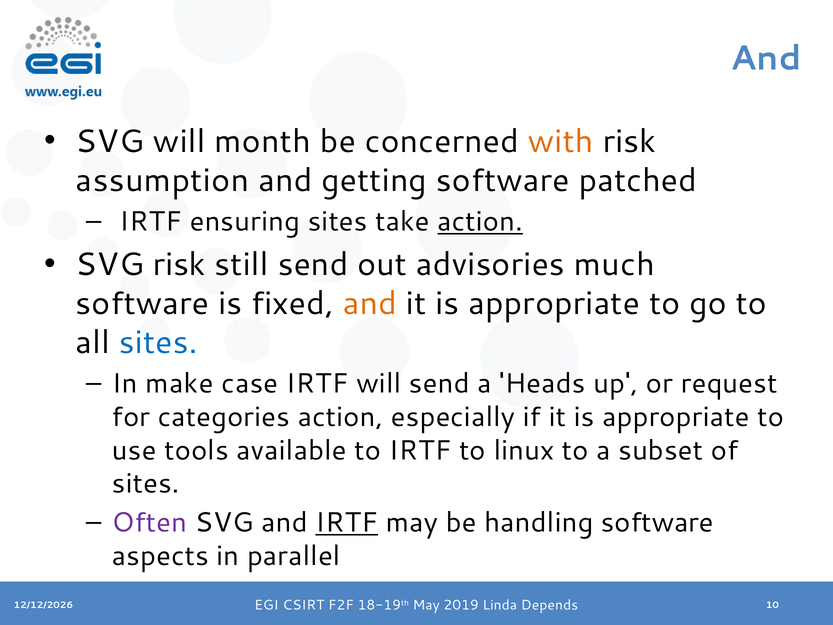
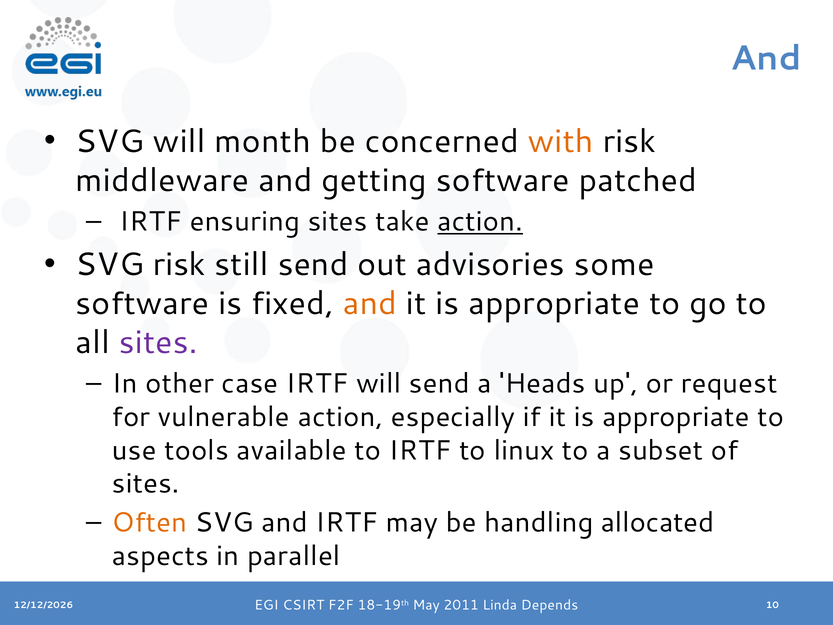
assumption: assumption -> middleware (162, 180)
much: much -> some (614, 265)
sites colour: blue -> purple (158, 342)
make: make -> other (180, 384)
categories: categories -> vulnerable (224, 417)
Often colour: purple -> orange (150, 522)
IRTF underline: present -> none (347, 522)
handling software: software -> allocated (657, 522)
2019: 2019 -> 2011 (461, 605)
